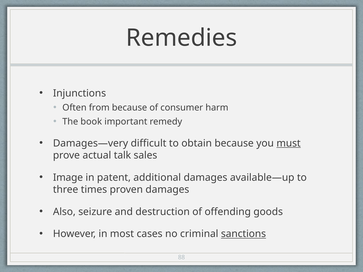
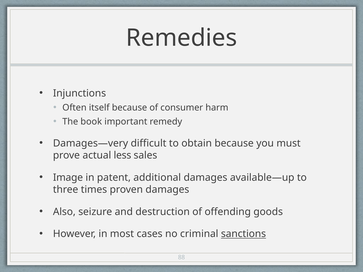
from: from -> itself (99, 108)
must underline: present -> none (289, 143)
talk: talk -> less (122, 155)
